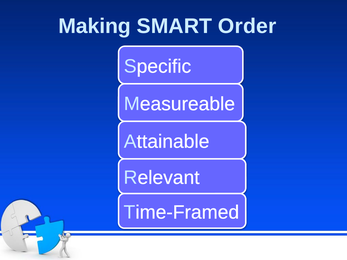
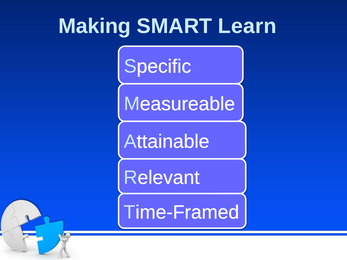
Order: Order -> Learn (247, 26)
